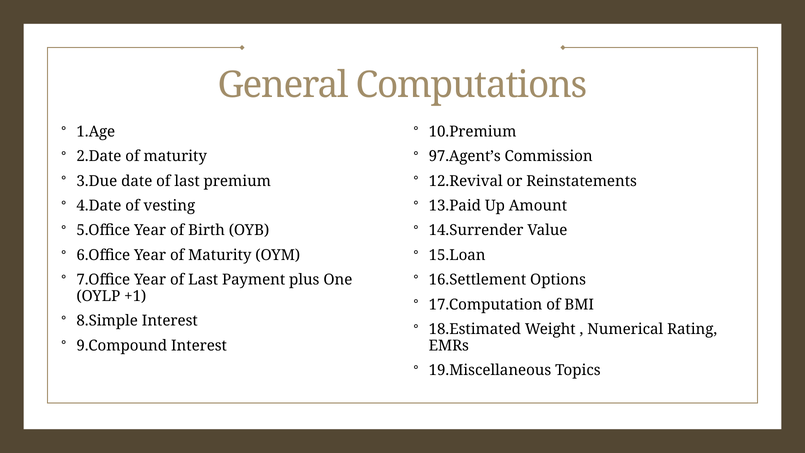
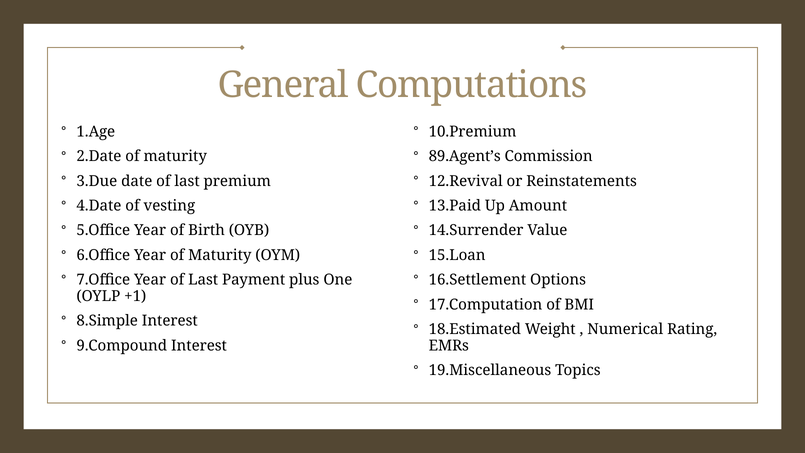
97.Agent’s: 97.Agent’s -> 89.Agent’s (465, 156)
